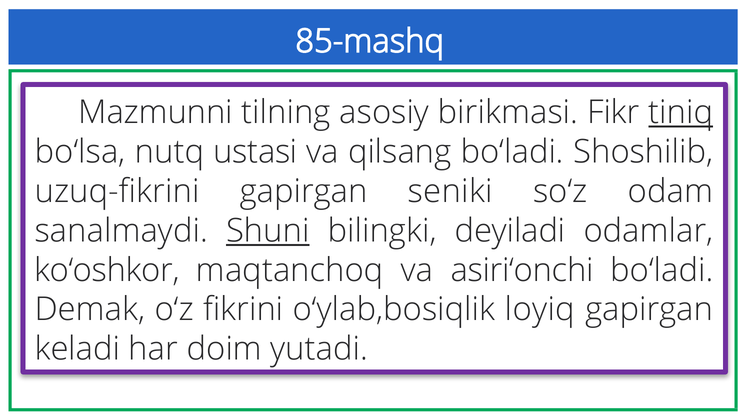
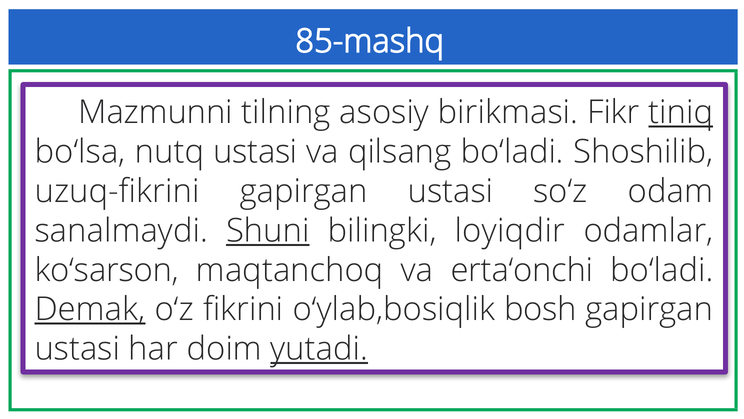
seniki: seniki -> ustasi (451, 191)
deyiladi: deyiladi -> loyiqdir (510, 230)
ko‘oshkor: ko‘oshkor -> ko‘sarson (107, 270)
asiri‘onchi: asiri‘onchi -> erta‘onchi (522, 270)
Demak underline: none -> present (90, 309)
loyiq: loyiq -> bosh (540, 309)
keladi: keladi -> ustasi (77, 349)
yutadi underline: none -> present (319, 349)
